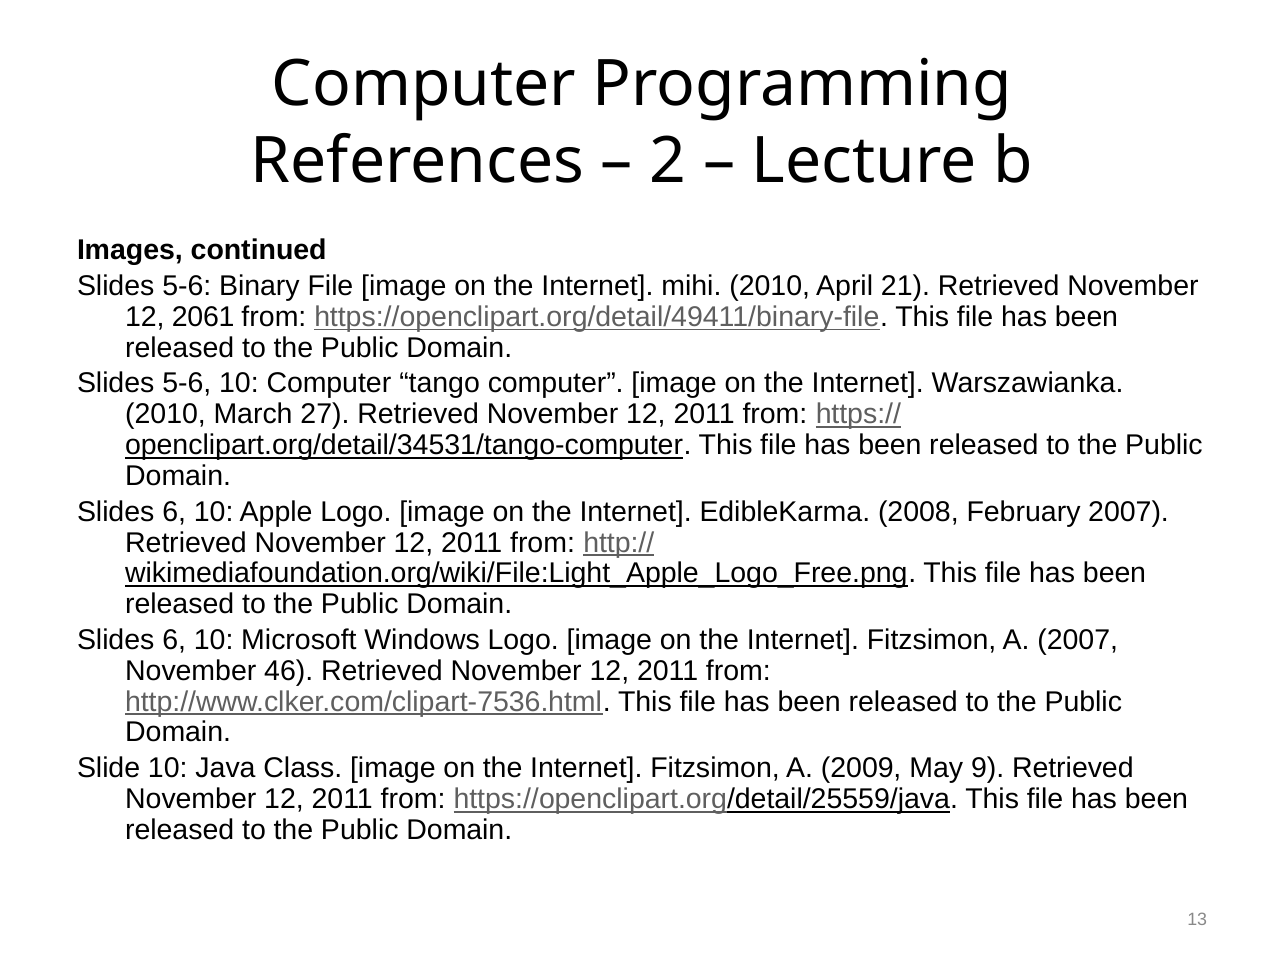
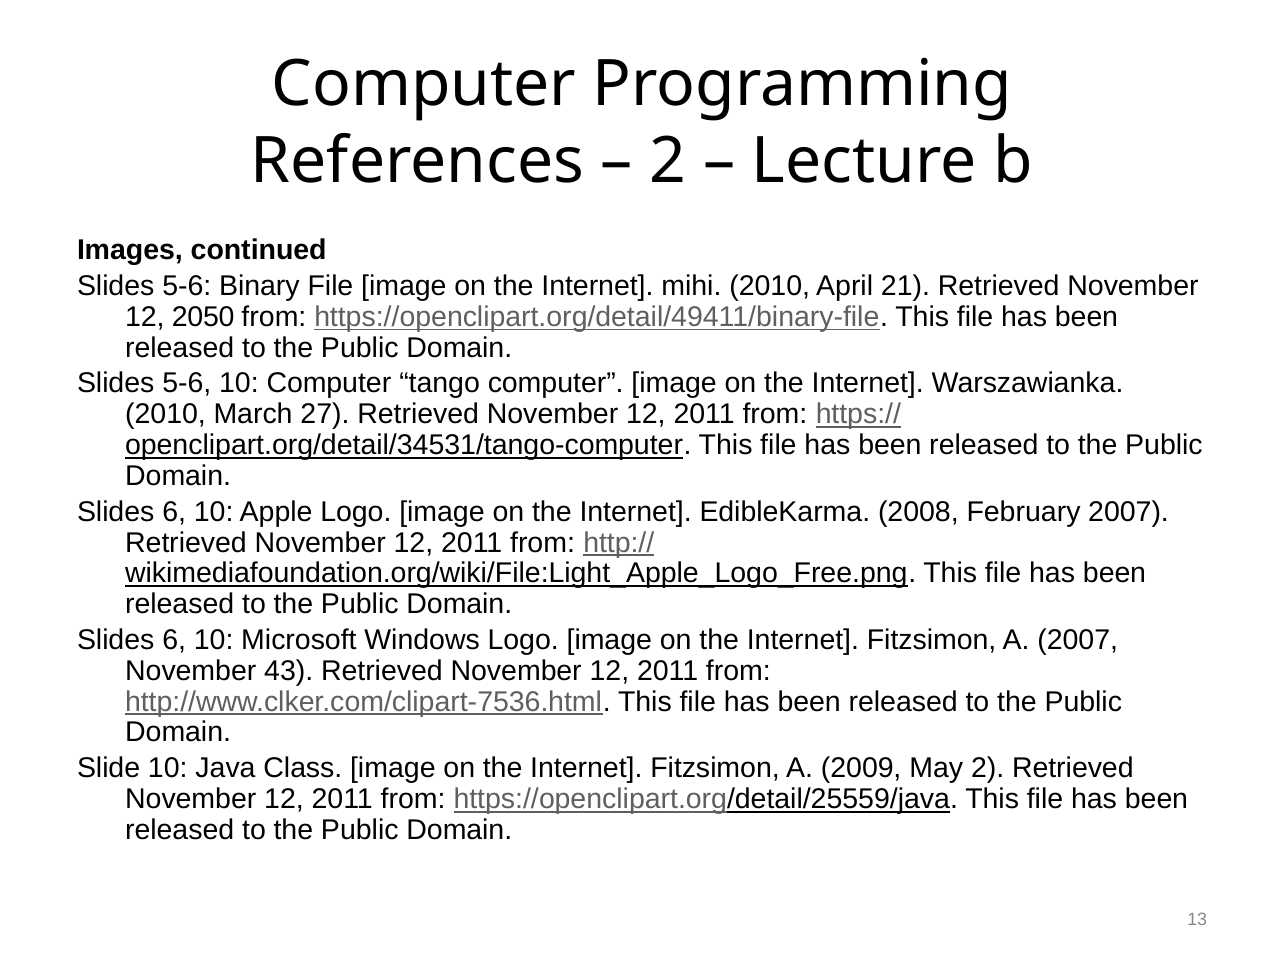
2061: 2061 -> 2050 (203, 317)
46: 46 -> 43 (289, 671)
May 9: 9 -> 2 (988, 768)
